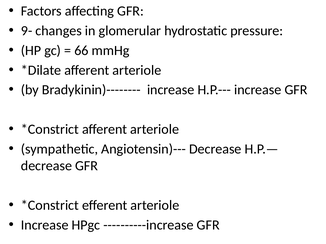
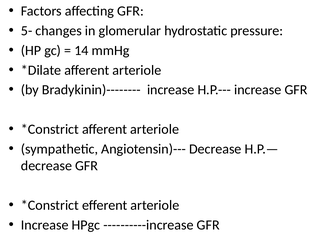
9-: 9- -> 5- (27, 31)
66: 66 -> 14 (81, 51)
